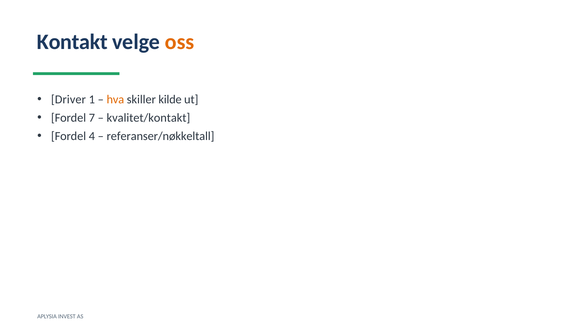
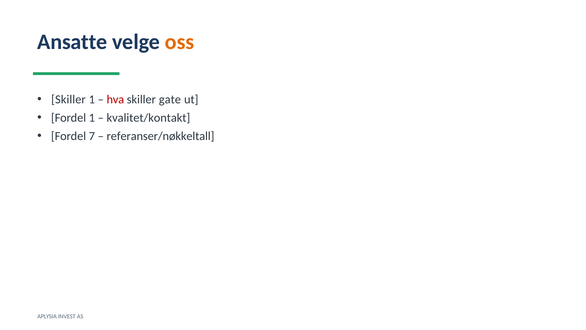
Kontakt: Kontakt -> Ansatte (72, 42)
Driver: Driver -> Skiller (68, 99)
hva colour: orange -> red (115, 99)
kilde: kilde -> gate (170, 99)
Fordel 7: 7 -> 1 (92, 118)
4: 4 -> 7 (92, 136)
